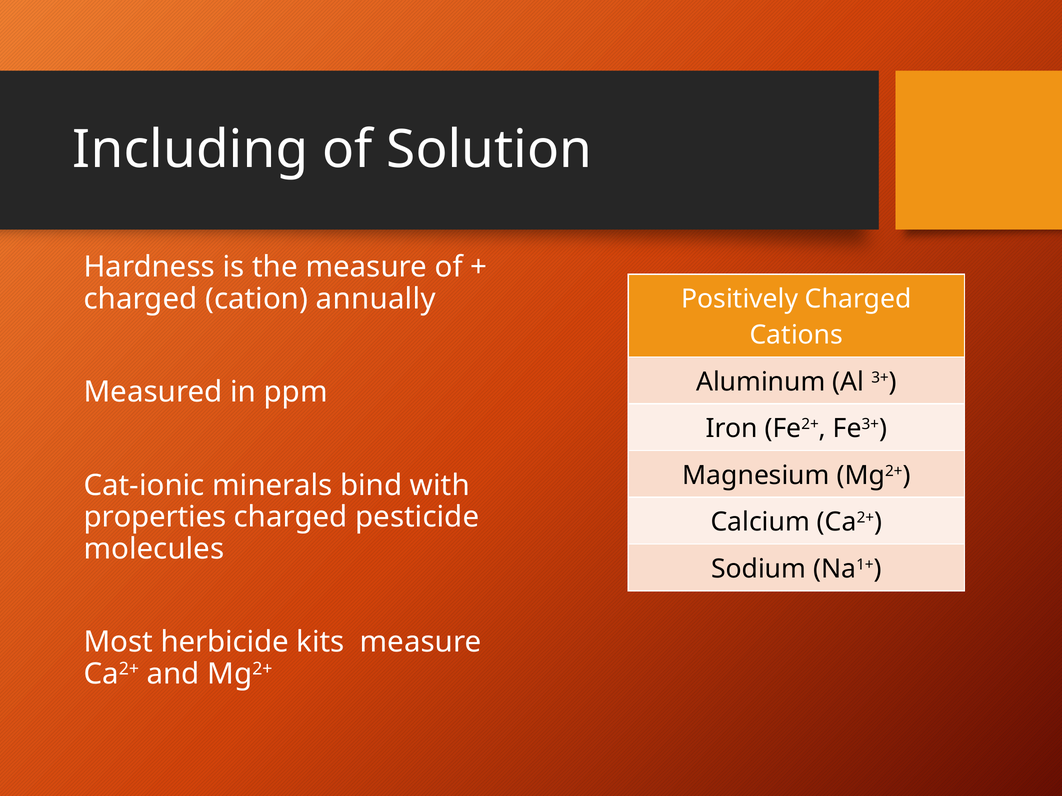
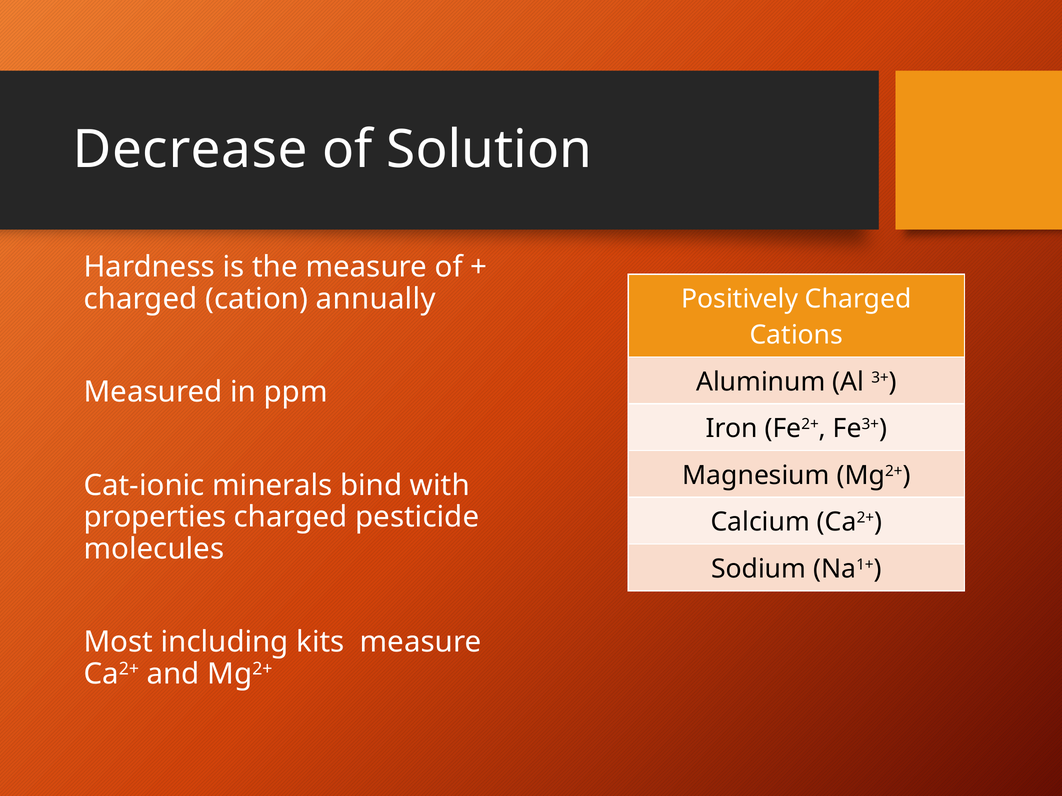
Including: Including -> Decrease (190, 150)
herbicide: herbicide -> including (225, 643)
